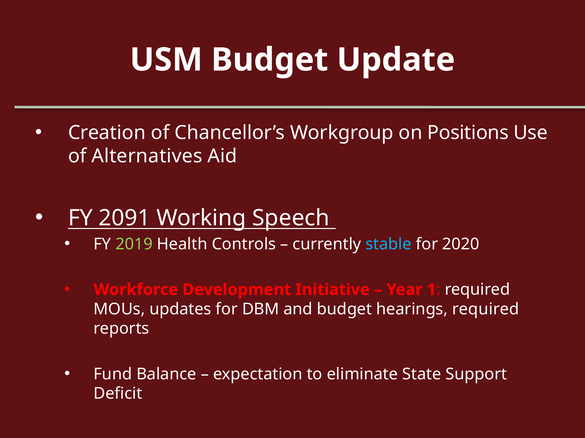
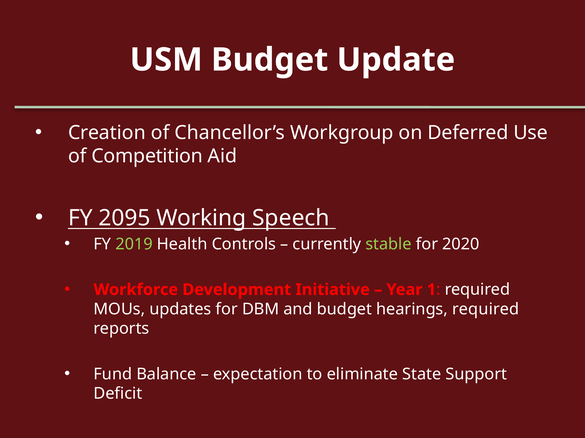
Positions: Positions -> Deferred (468, 133)
Alternatives: Alternatives -> Competition (147, 156)
2091: 2091 -> 2095 (125, 218)
stable colour: light blue -> light green (389, 245)
